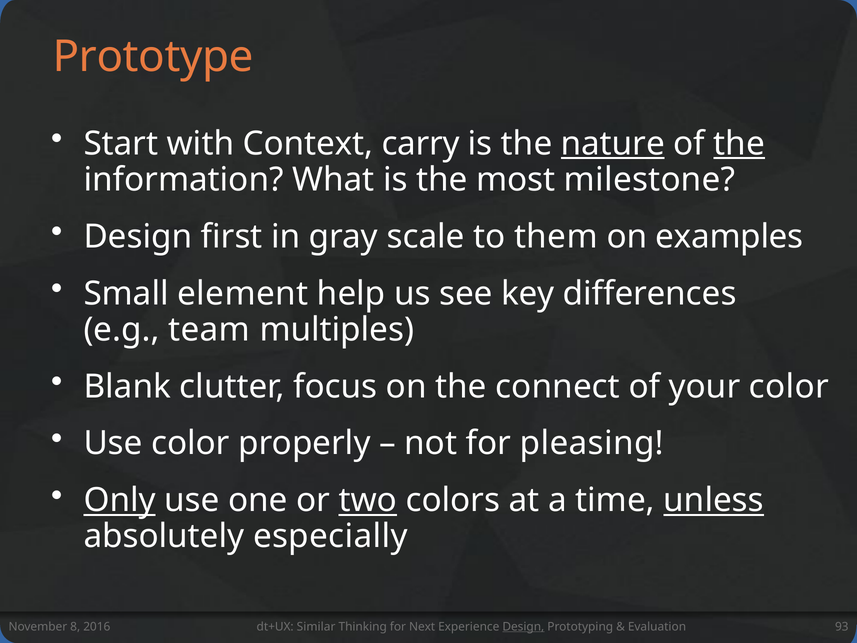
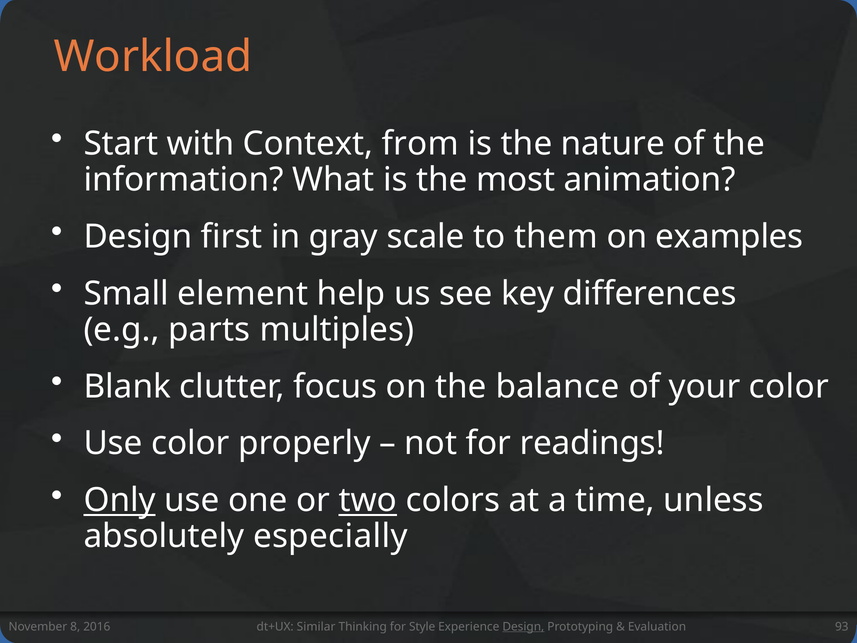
Prototype: Prototype -> Workload (153, 57)
carry: carry -> from (420, 143)
nature underline: present -> none (613, 143)
the underline: present -> none (739, 143)
milestone: milestone -> animation (650, 179)
team: team -> parts (209, 329)
connect: connect -> balance (558, 386)
pleasing: pleasing -> readings (592, 443)
unless underline: present -> none (714, 500)
Next: Next -> Style (422, 626)
